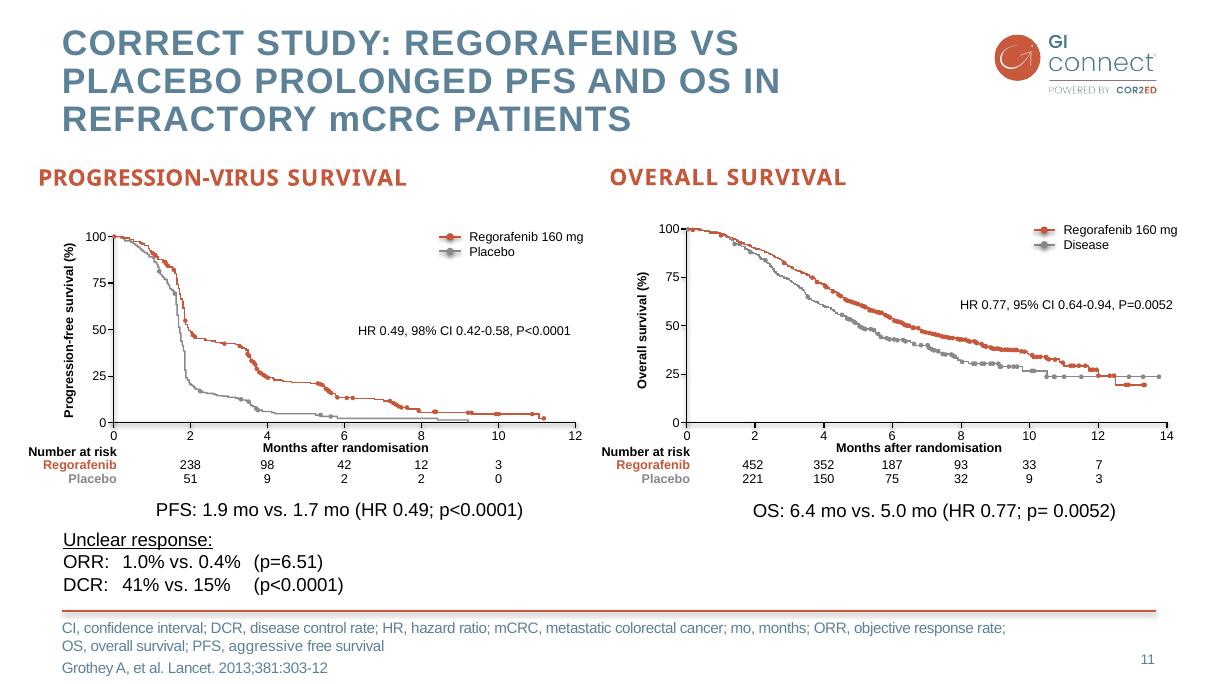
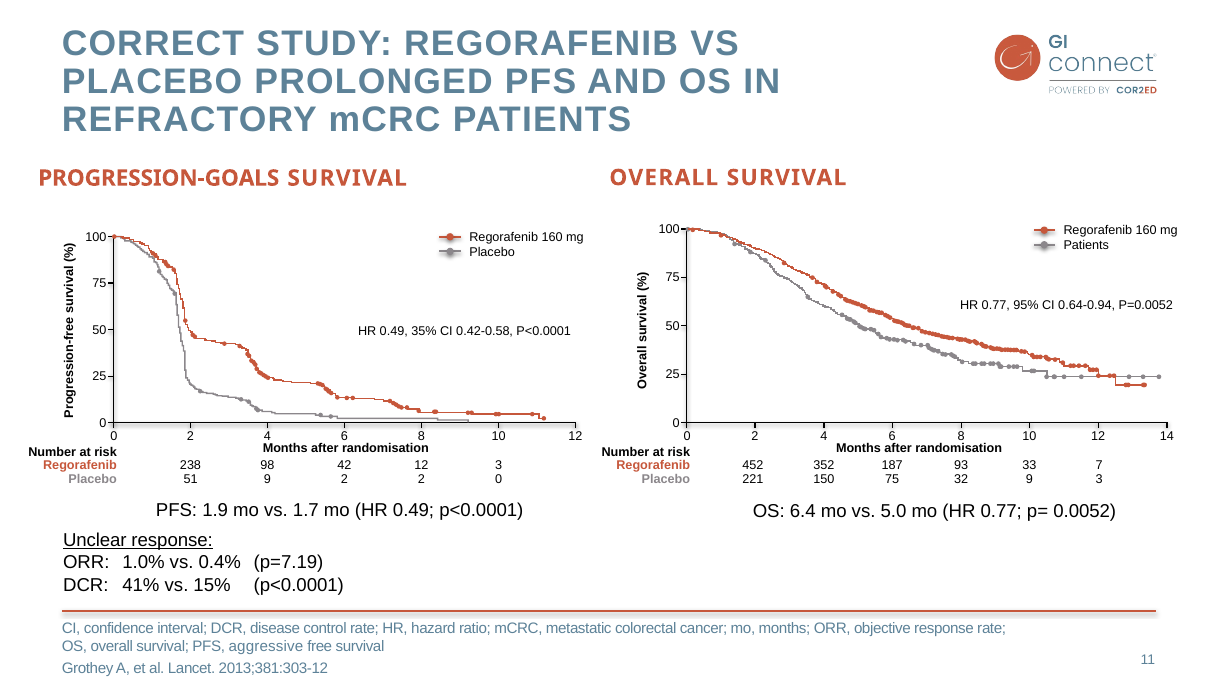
PROGRESSION-VIRUS: PROGRESSION-VIRUS -> PROGRESSION-GOALS (159, 178)
Disease: Disease -> Patients (1086, 246)
98%: 98% -> 35% (424, 331)
p=6.51: p=6.51 -> p=7.19 (289, 563)
